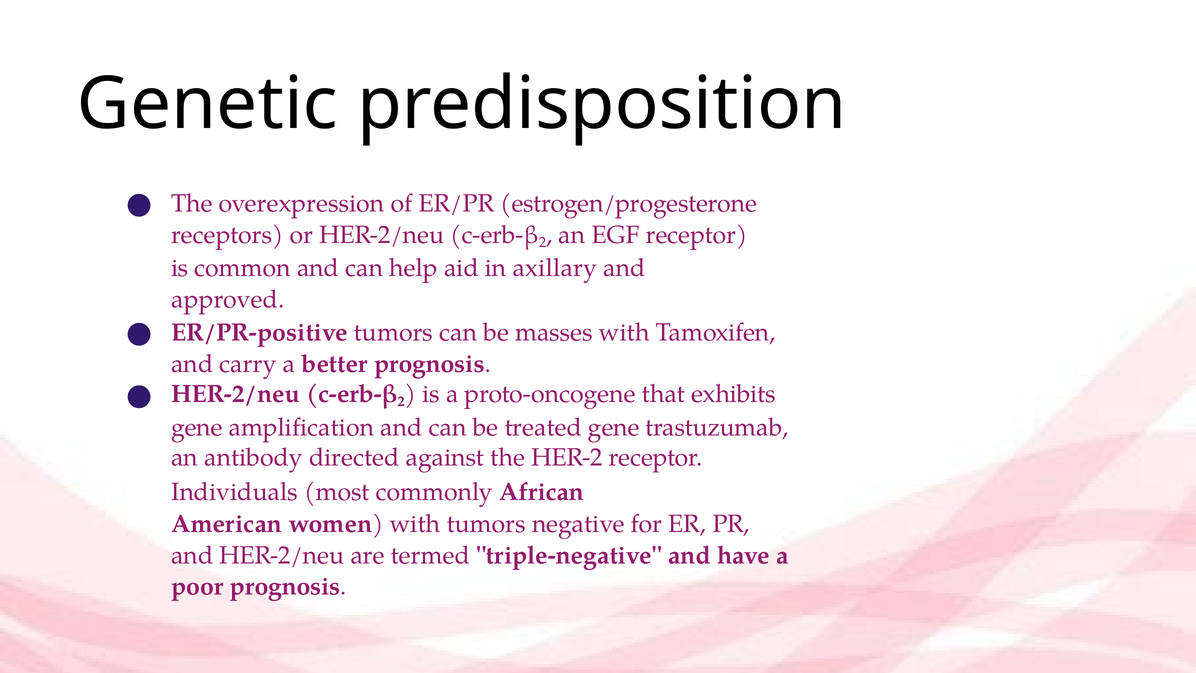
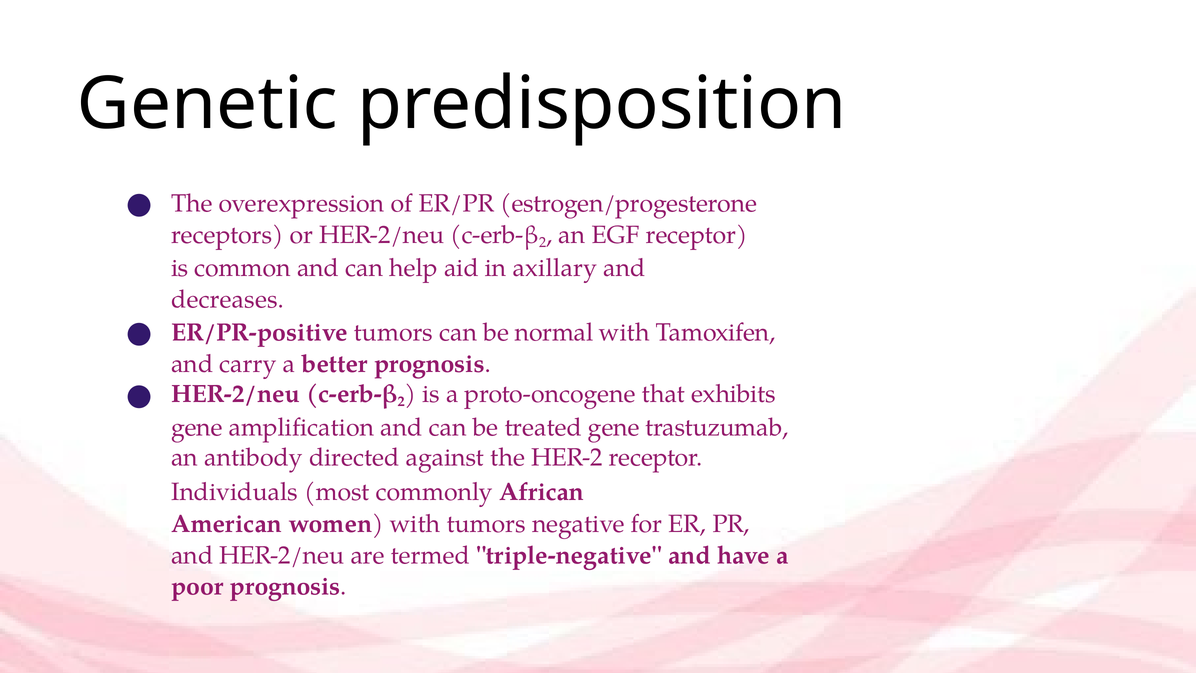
approved: approved -> decreases (228, 299)
masses: masses -> normal (554, 332)
